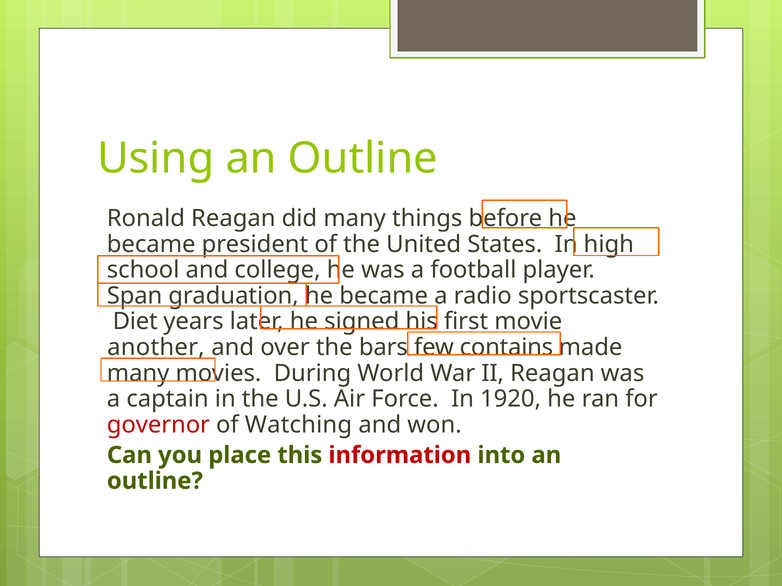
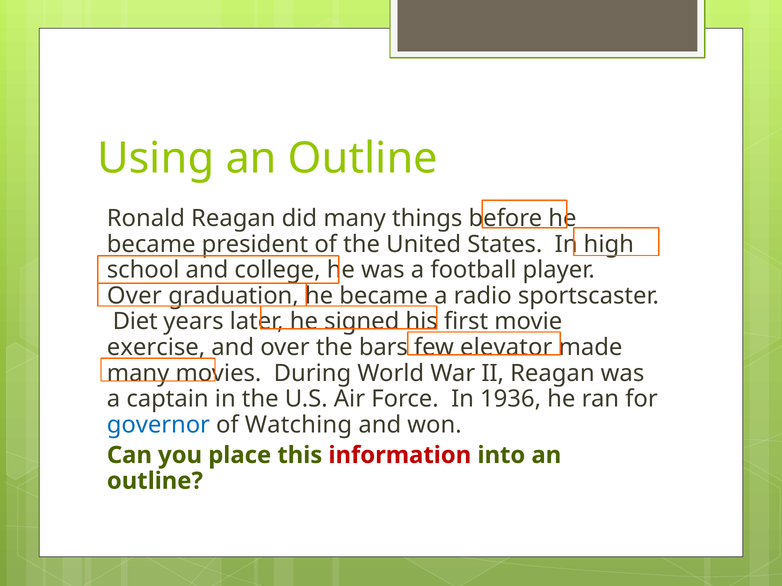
Span: Span -> Over (134, 296)
another: another -> exercise (156, 348)
contains: contains -> elevator (506, 348)
1920: 1920 -> 1936 (511, 399)
governor colour: red -> blue (158, 425)
